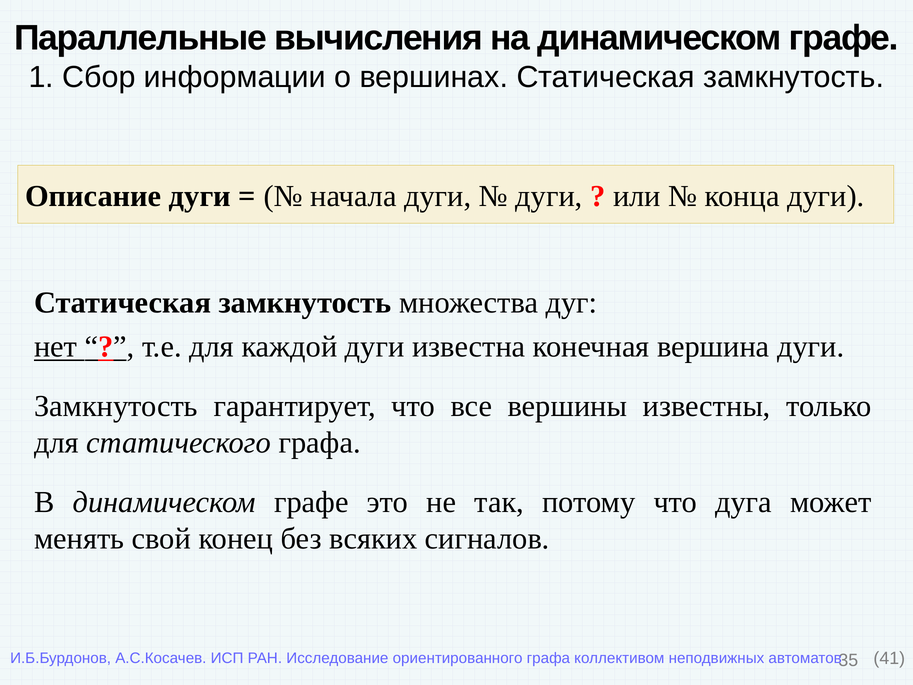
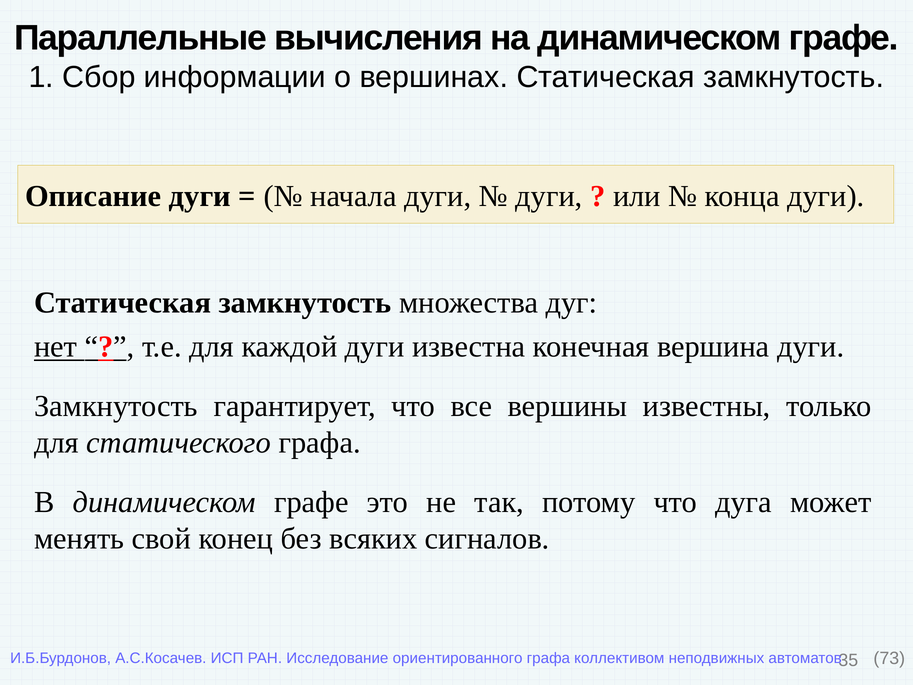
41: 41 -> 73 (889, 658)
